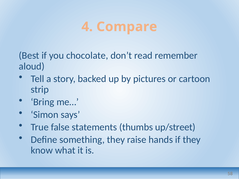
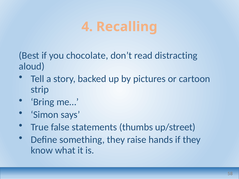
Compare: Compare -> Recalling (127, 27)
remember: remember -> distracting (176, 56)
